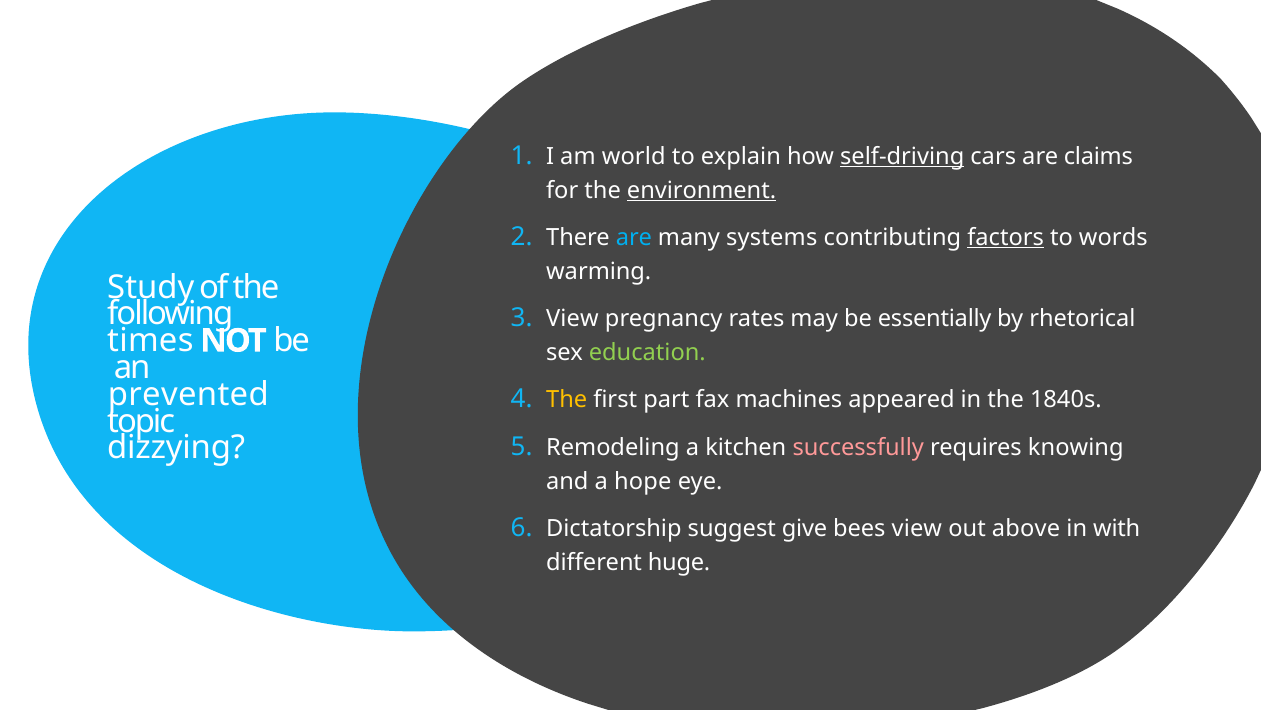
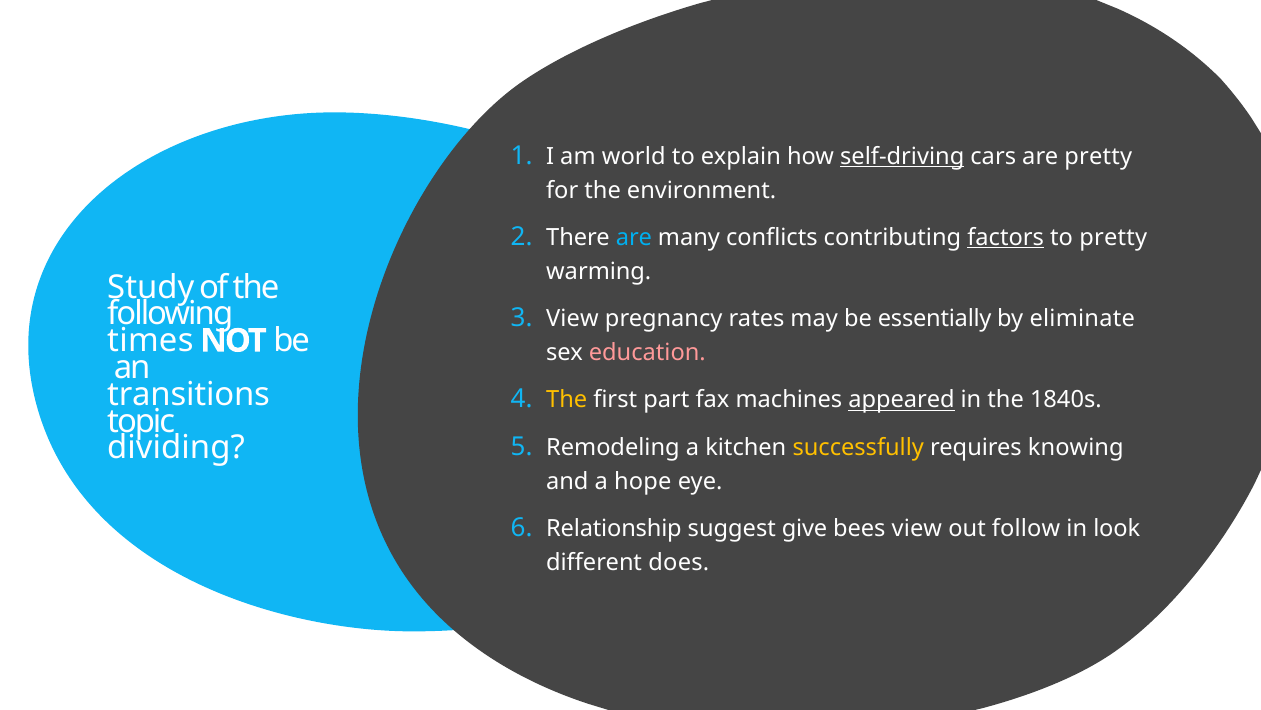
are claims: claims -> pretty (1098, 156)
environment underline: present -> none (702, 190)
systems: systems -> conflicts (772, 237)
to words: words -> pretty (1113, 237)
rhetorical: rhetorical -> eliminate (1082, 319)
education colour: light green -> pink (647, 353)
prevented: prevented -> transitions (189, 394)
appeared underline: none -> present (902, 400)
dizzying: dizzying -> dividing (176, 448)
successfully colour: pink -> yellow (858, 447)
Dictatorship: Dictatorship -> Relationship (614, 528)
above: above -> follow (1026, 528)
with: with -> look (1117, 528)
huge: huge -> does (679, 562)
